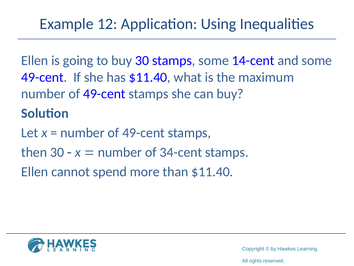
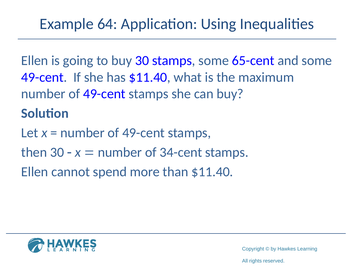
12: 12 -> 64 (107, 24)
14-cent: 14-cent -> 65-cent (253, 61)
